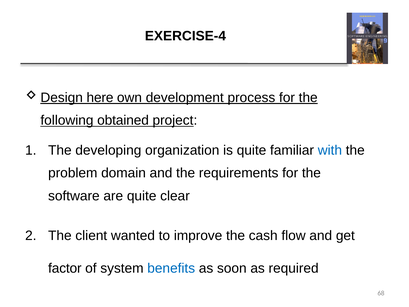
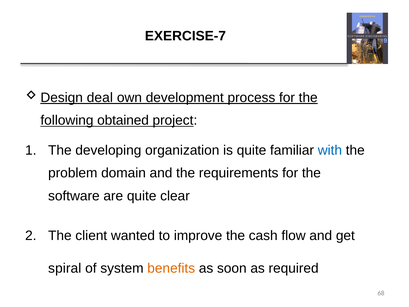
EXERCISE-4: EXERCISE-4 -> EXERCISE-7 (185, 36)
here: here -> deal (100, 97)
factor: factor -> spiral (65, 268)
benefits colour: blue -> orange (171, 268)
